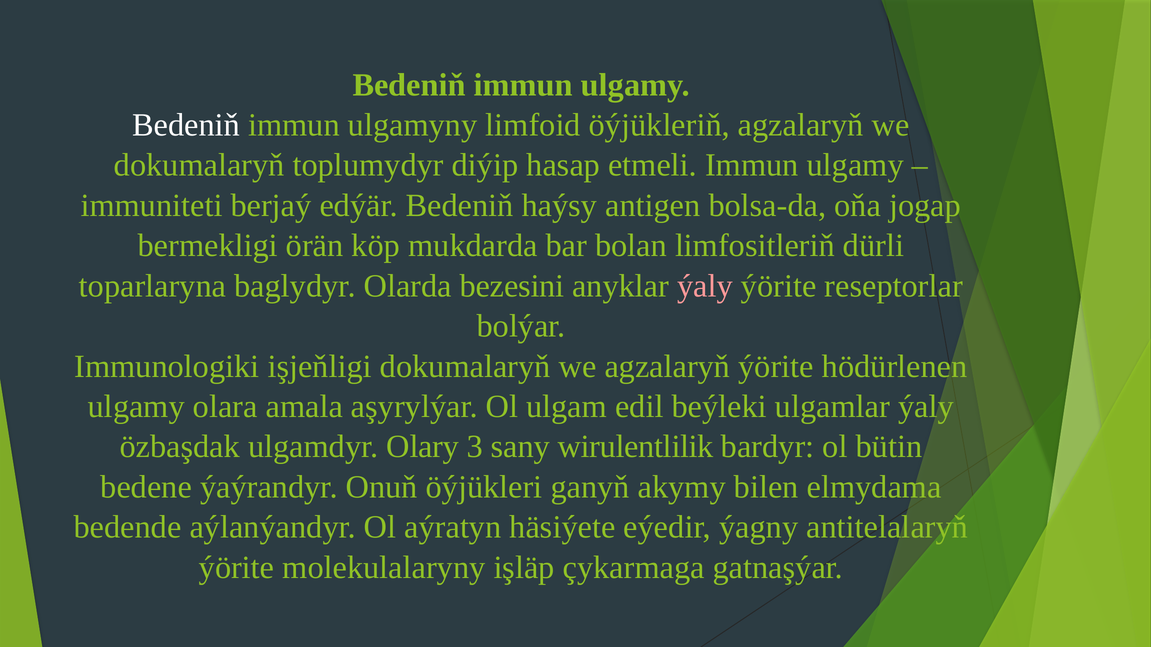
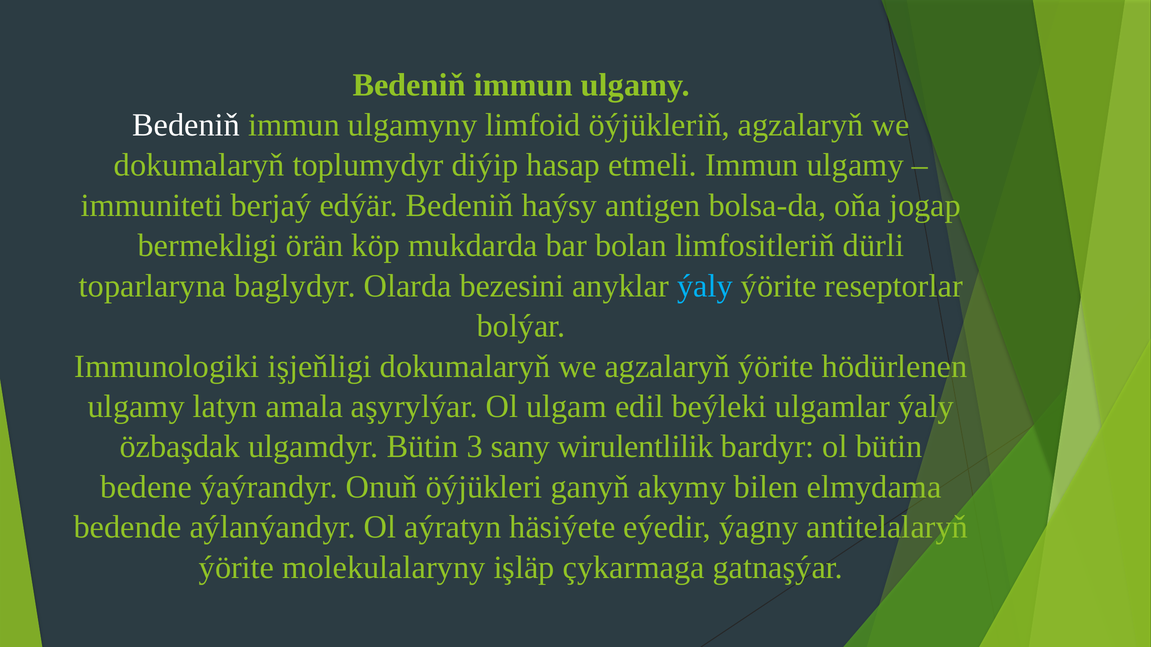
ýaly colour: pink -> light blue (705, 286)
olara: olara -> latyn (225, 407)
ulgamdyr Olary: Olary -> Bütin (422, 447)
